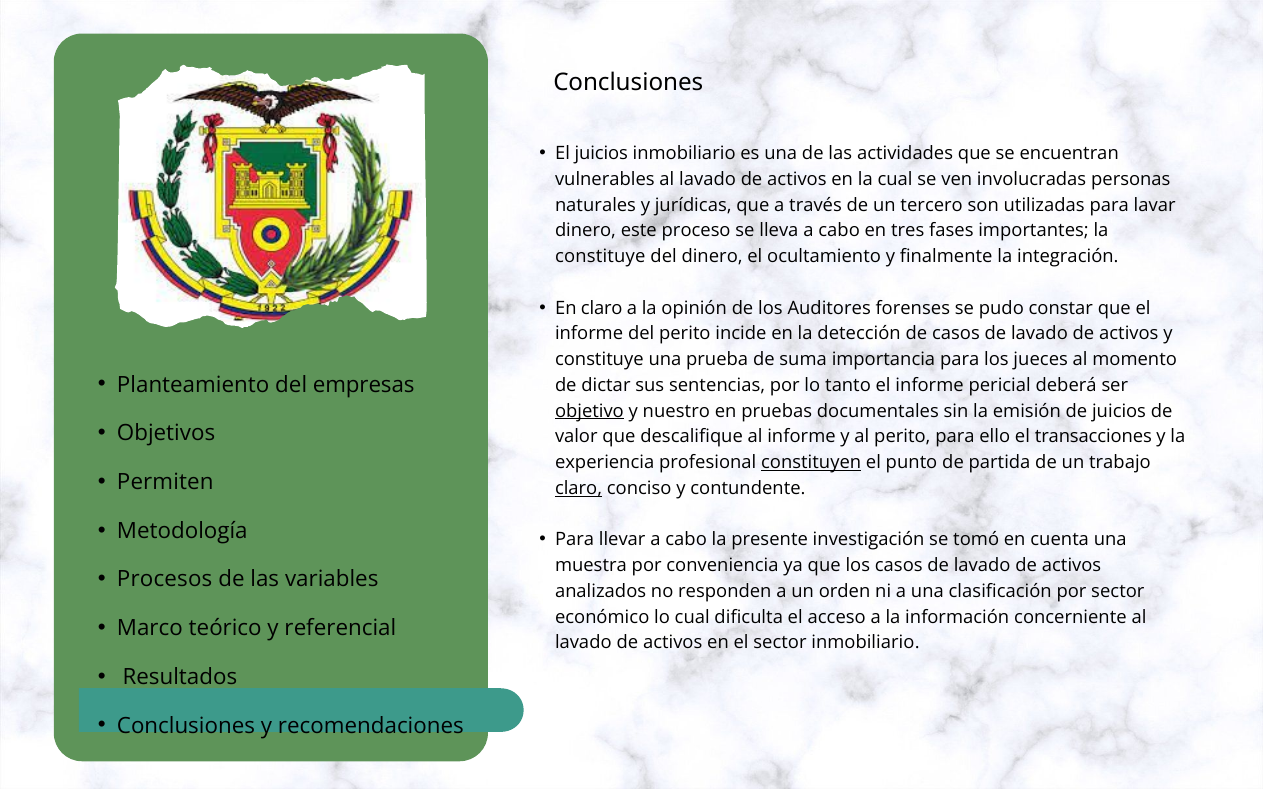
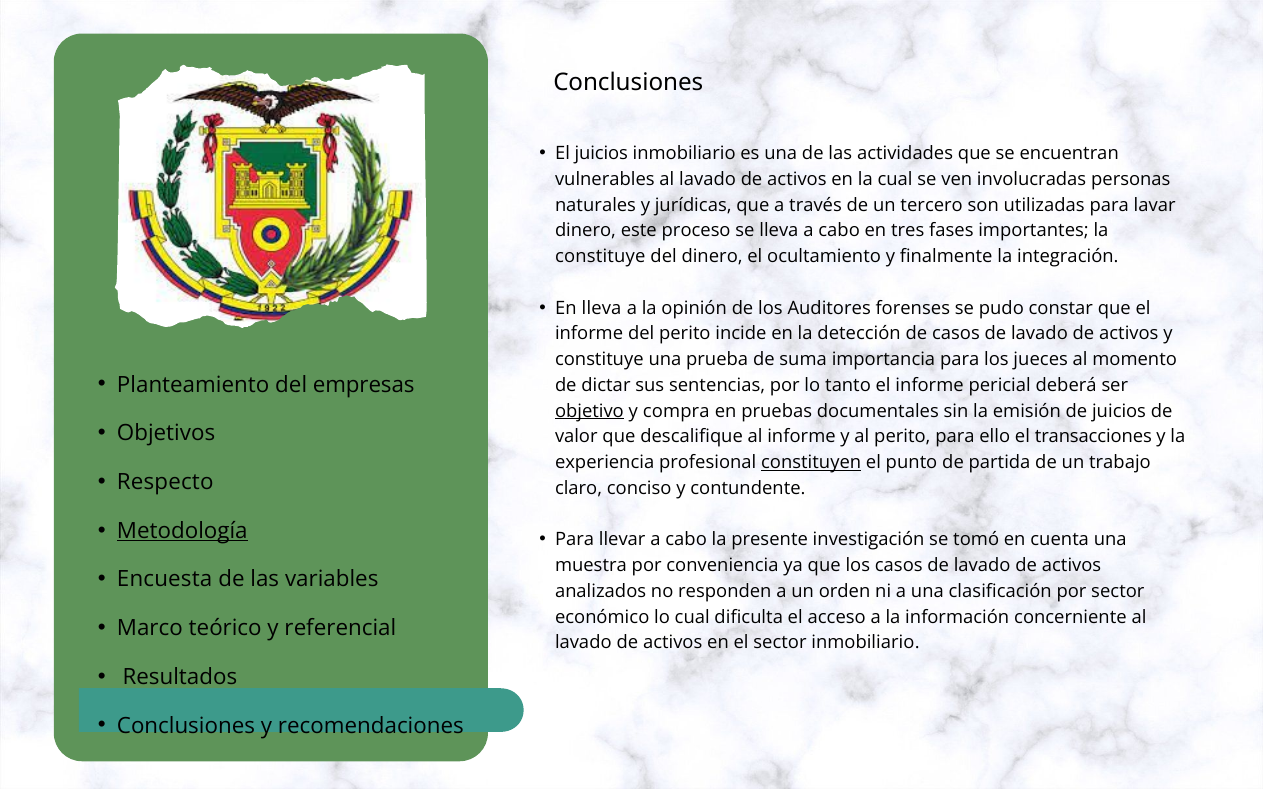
En claro: claro -> lleva (602, 308)
nuestro: nuestro -> compra (676, 411)
Permiten: Permiten -> Respecto (165, 482)
claro underline: present -> none (579, 489)
Metodología underline: none -> present (182, 531)
Procesos: Procesos -> Encuesta (165, 580)
